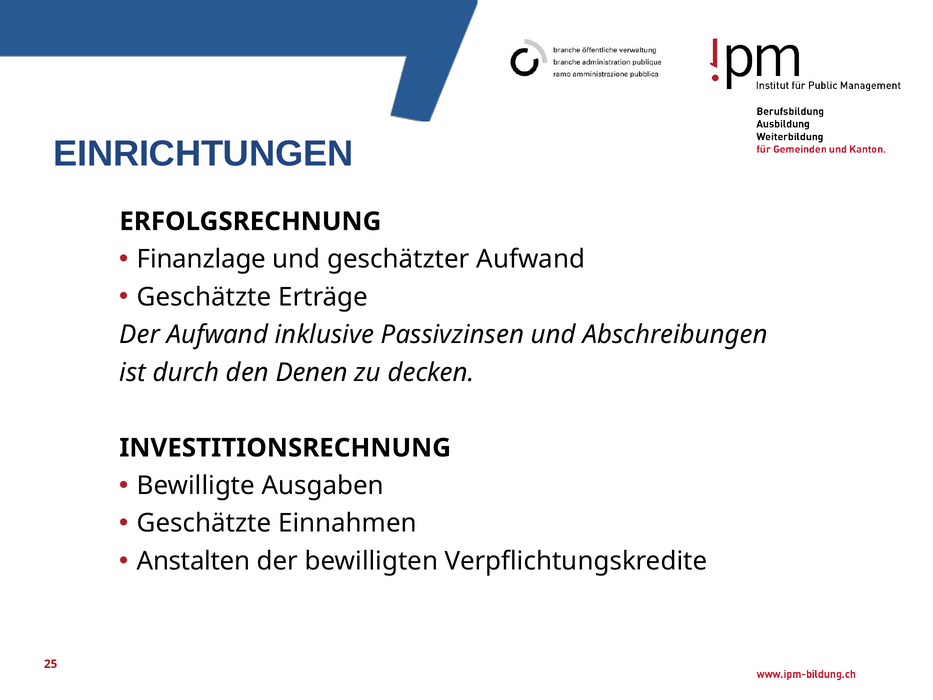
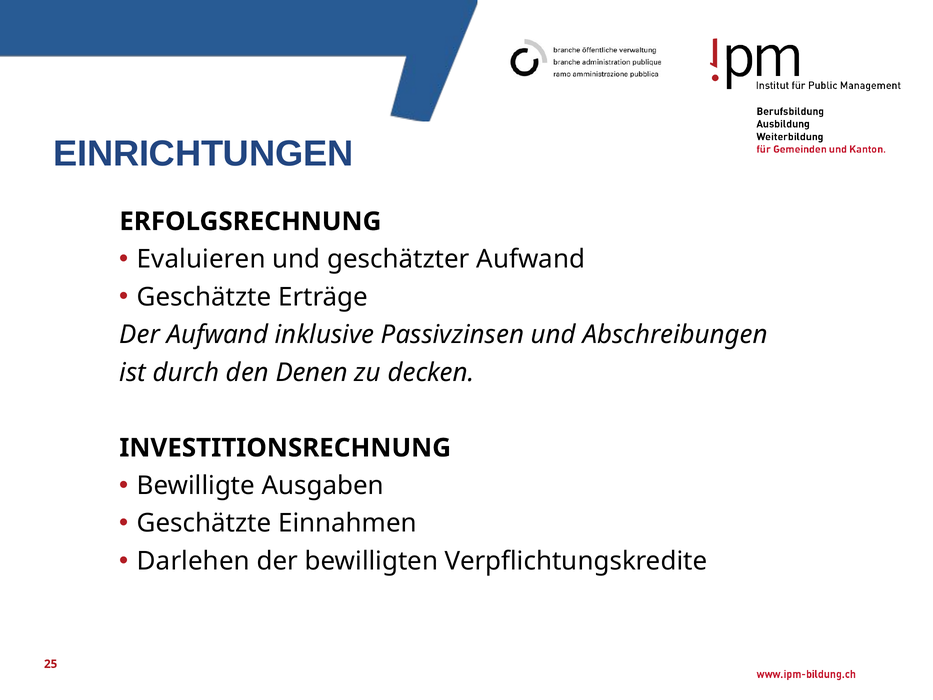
Finanzlage: Finanzlage -> Evaluieren (201, 259)
Anstalten: Anstalten -> Darlehen (193, 561)
